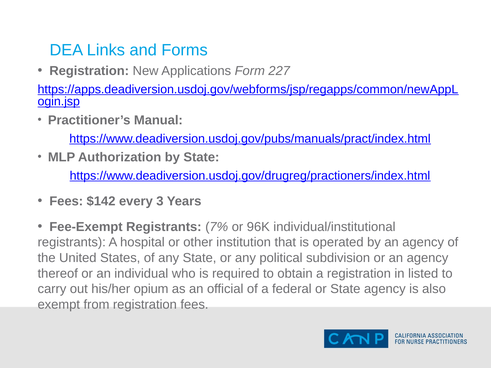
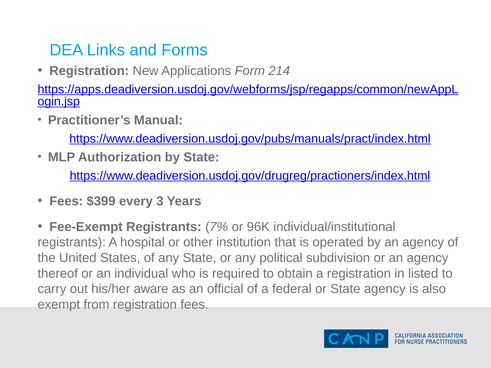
227: 227 -> 214 (279, 71)
$142: $142 -> $399 (101, 201)
opium: opium -> aware (151, 289)
